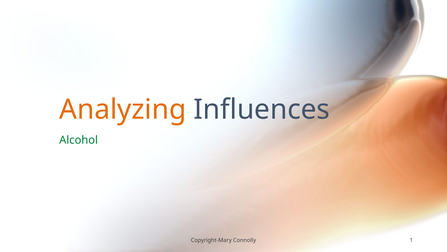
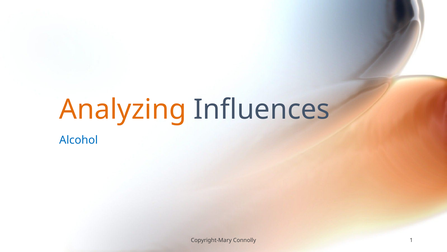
Alcohol colour: green -> blue (79, 140)
